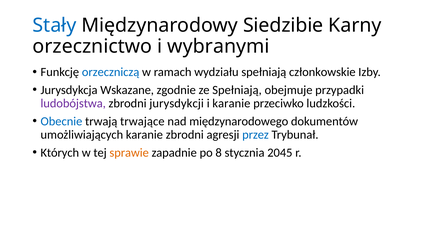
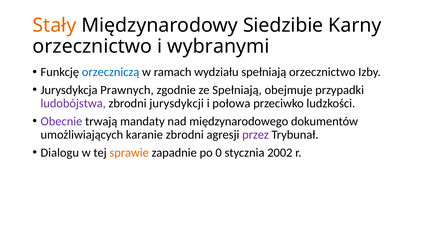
Stały colour: blue -> orange (54, 25)
spełniają członkowskie: członkowskie -> orzecznictwo (322, 72)
Wskazane: Wskazane -> Prawnych (127, 90)
i karanie: karanie -> połowa (231, 104)
Obecnie colour: blue -> purple (61, 121)
trwające: trwające -> mandaty (142, 121)
przez colour: blue -> purple (256, 135)
Których: Których -> Dialogu (60, 153)
8: 8 -> 0 (219, 153)
2045: 2045 -> 2002 (280, 153)
